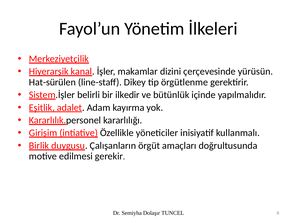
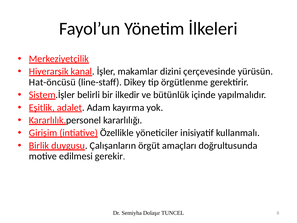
Hat-sürülen: Hat-sürülen -> Hat-öncüsü (52, 82)
